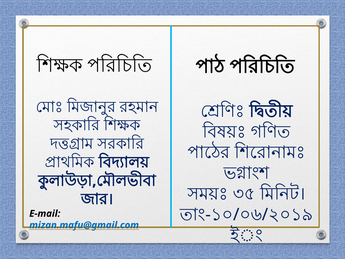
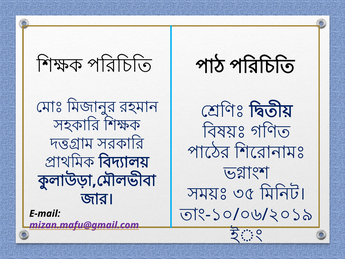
mizan.mafu@gmail.com colour: blue -> purple (84, 225)
